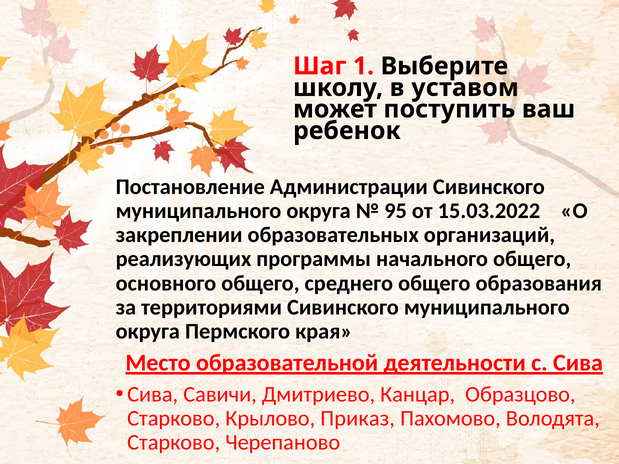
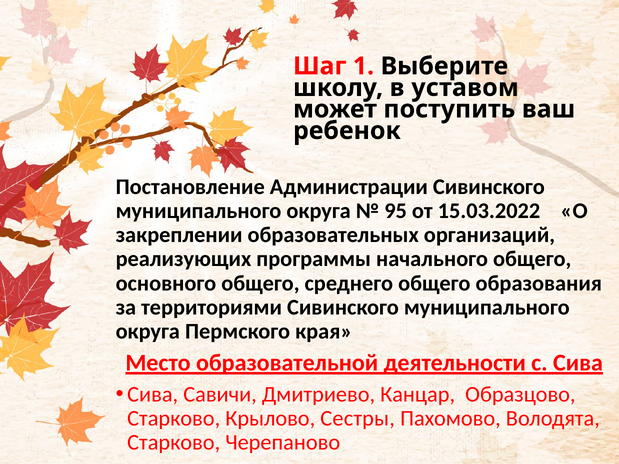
Приказ: Приказ -> Сестры (358, 419)
